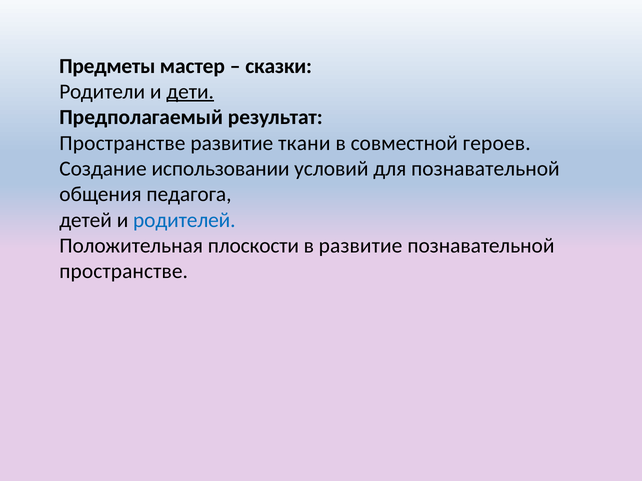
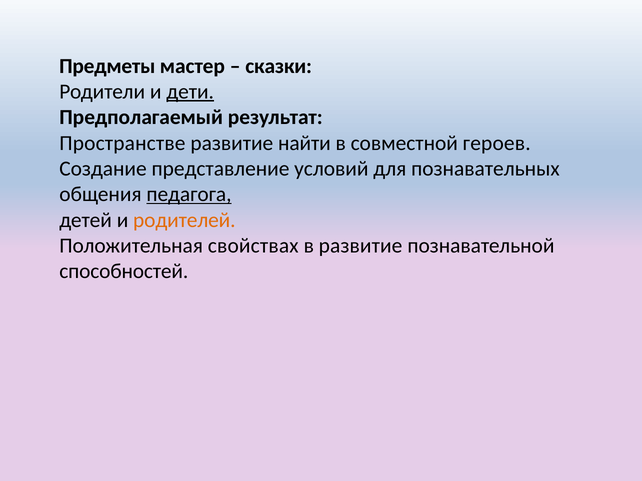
ткани: ткани -> найти (304, 143)
использовании: использовании -> представление (220, 169)
для познавательной: познавательной -> познавательных (485, 169)
педагога underline: none -> present (189, 195)
родителей colour: blue -> orange (184, 220)
плоскости: плоскости -> свойствах (253, 246)
пространстве: пространстве -> способностей (124, 272)
